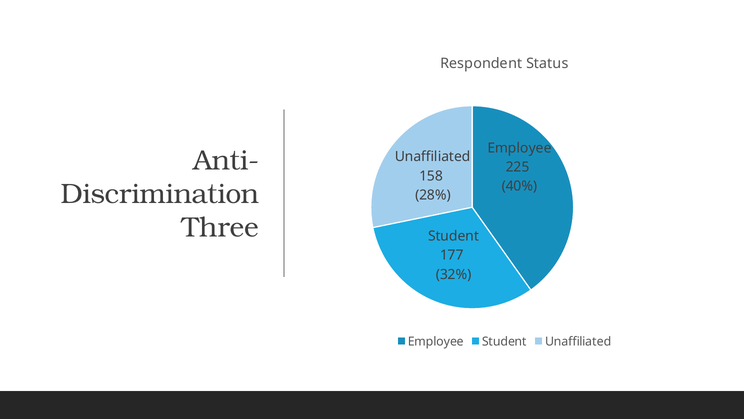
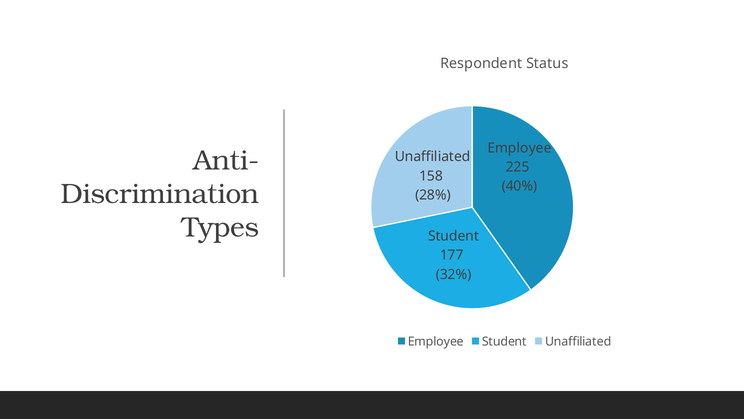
Three: Three -> Types (220, 227)
